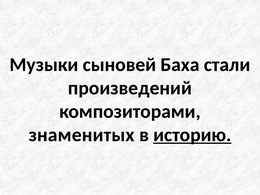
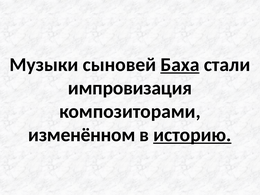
Баха underline: none -> present (180, 65)
произведений: произведений -> импровизация (130, 88)
знаменитых: знаменитых -> изменённом (82, 135)
